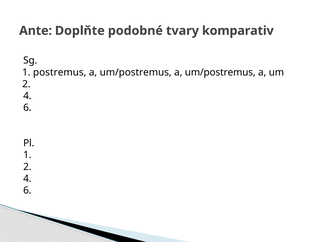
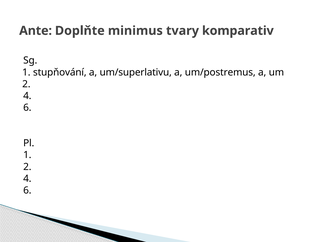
podobné: podobné -> minimus (135, 31)
postremus: postremus -> stupňování (60, 72)
um/postremus: um/postremus -> um/superlativu (136, 72)
